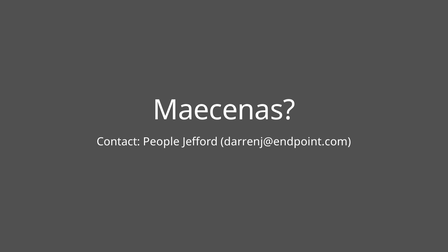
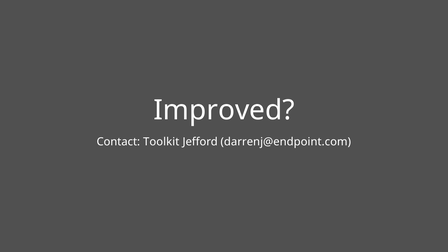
Maecenas: Maecenas -> Improved (224, 110)
People: People -> Toolkit (161, 142)
